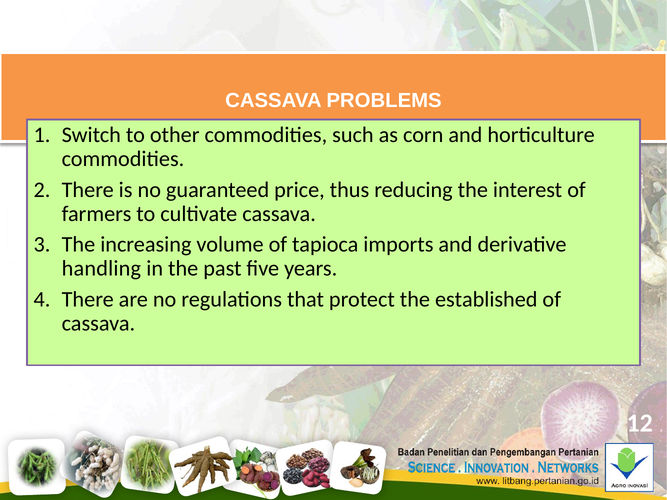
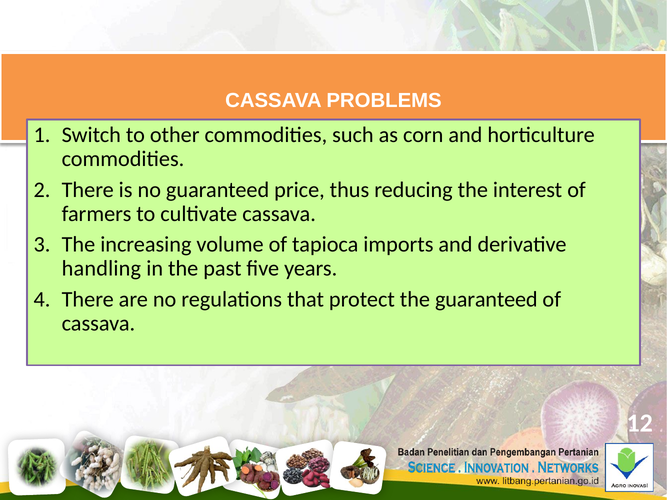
the established: established -> guaranteed (486, 300)
